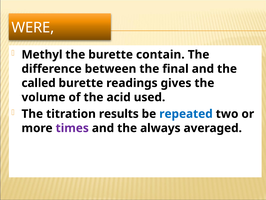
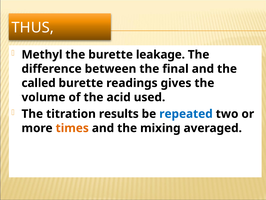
WERE: WERE -> THUS (33, 28)
contain: contain -> leakage (160, 54)
times colour: purple -> orange (72, 128)
always: always -> mixing (160, 128)
